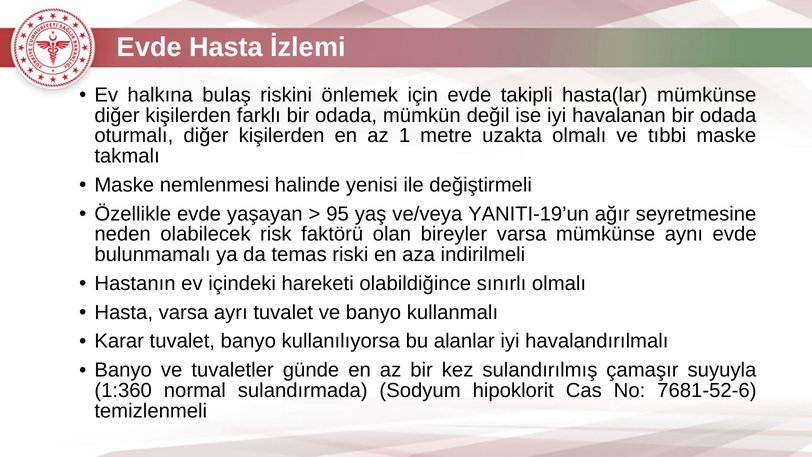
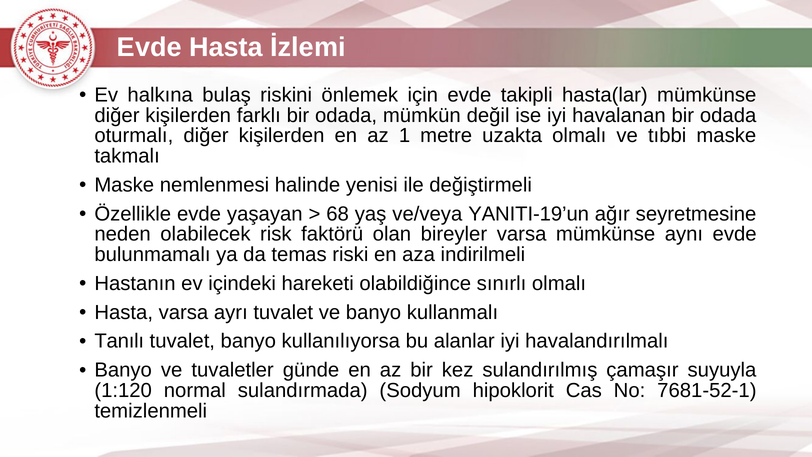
95: 95 -> 68 (338, 214)
Karar: Karar -> Tanılı (119, 341)
1:360: 1:360 -> 1:120 (123, 390)
7681-52-6: 7681-52-6 -> 7681-52-1 (707, 390)
